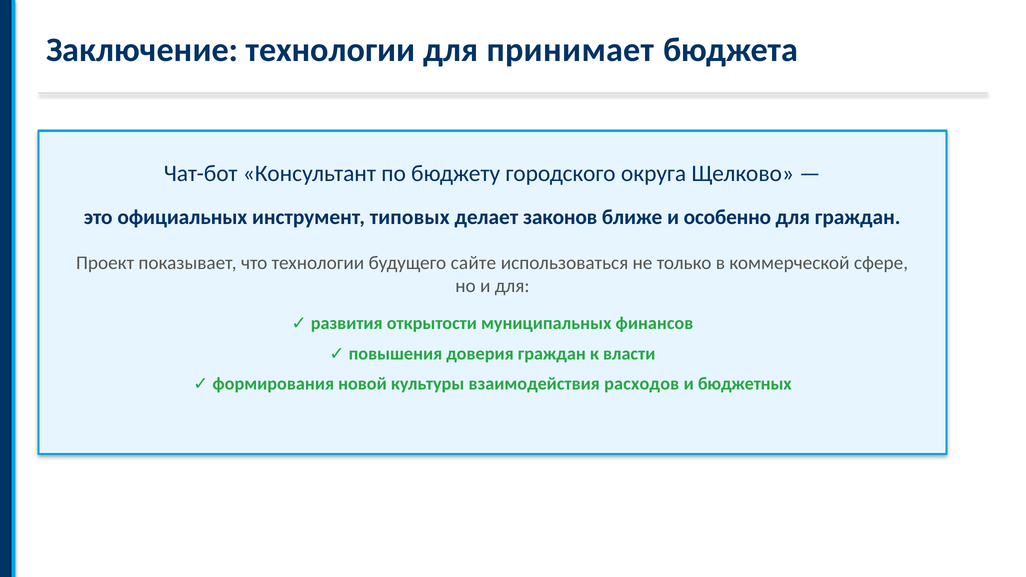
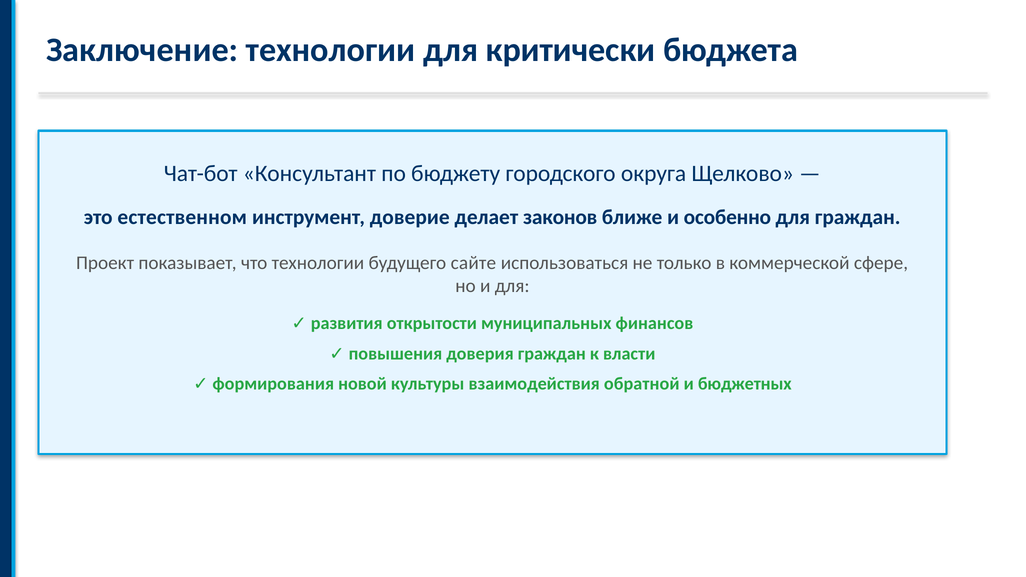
принимает: принимает -> критически (571, 50)
официальных: официальных -> естественном (182, 217)
типовых: типовых -> доверие (410, 217)
расходов: расходов -> обратной (642, 384)
